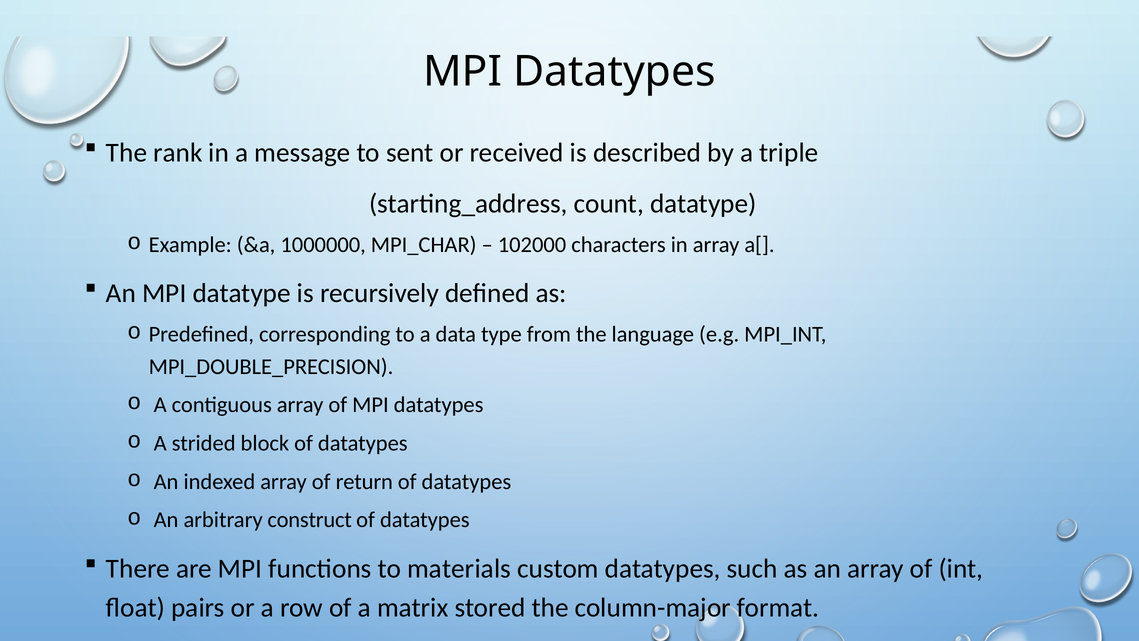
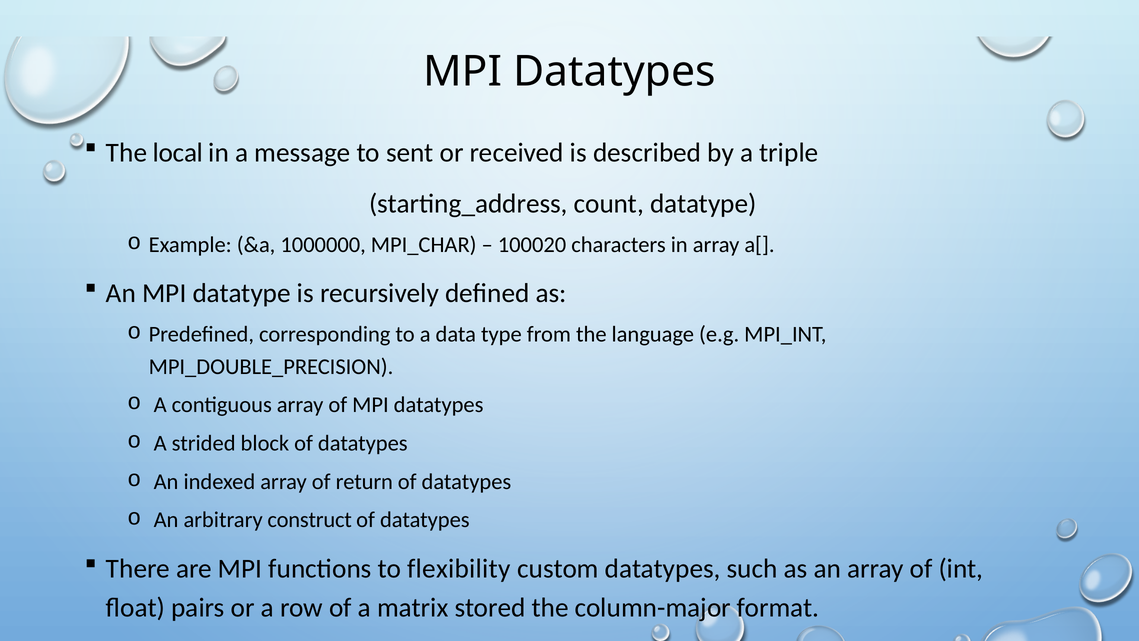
rank: rank -> local (178, 153)
102000: 102000 -> 100020 (532, 244)
materials: materials -> flexibility (459, 568)
